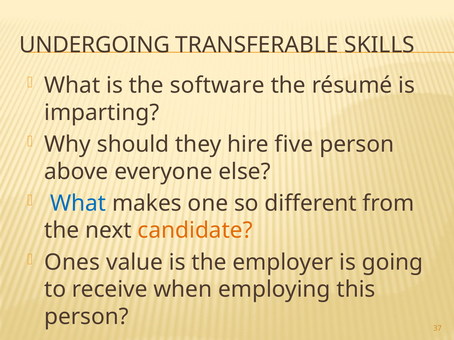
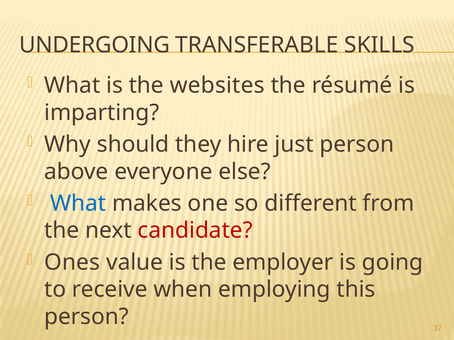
software: software -> websites (217, 86)
five: five -> just (294, 145)
candidate colour: orange -> red (195, 231)
